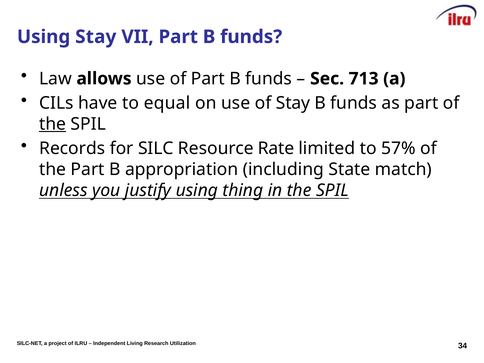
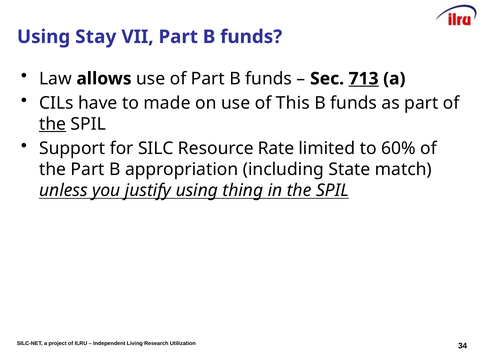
713 underline: none -> present (364, 79)
equal: equal -> made (167, 103)
of Stay: Stay -> This (293, 103)
Records: Records -> Support (72, 149)
57%: 57% -> 60% (398, 149)
